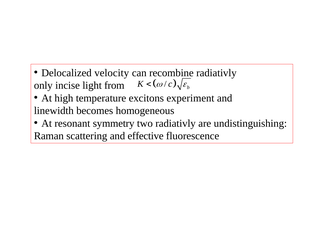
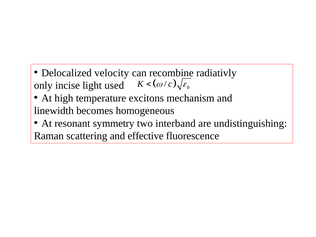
from: from -> used (114, 85)
experiment: experiment -> mechanism (190, 98)
two radiativly: radiativly -> interband (176, 123)
